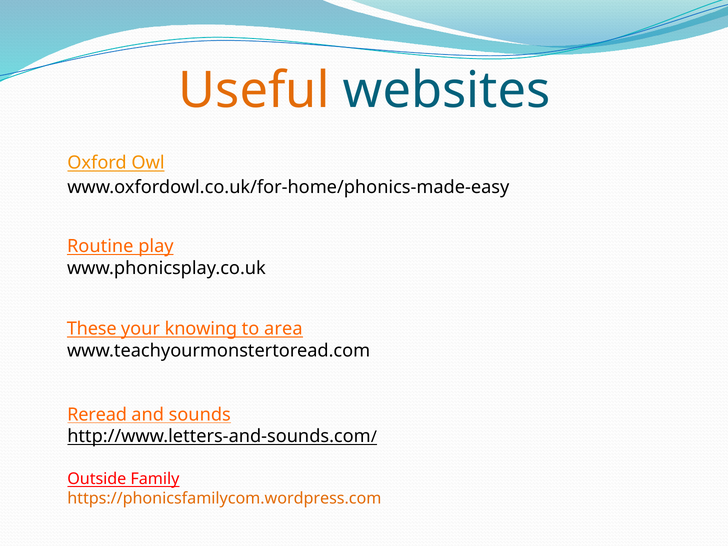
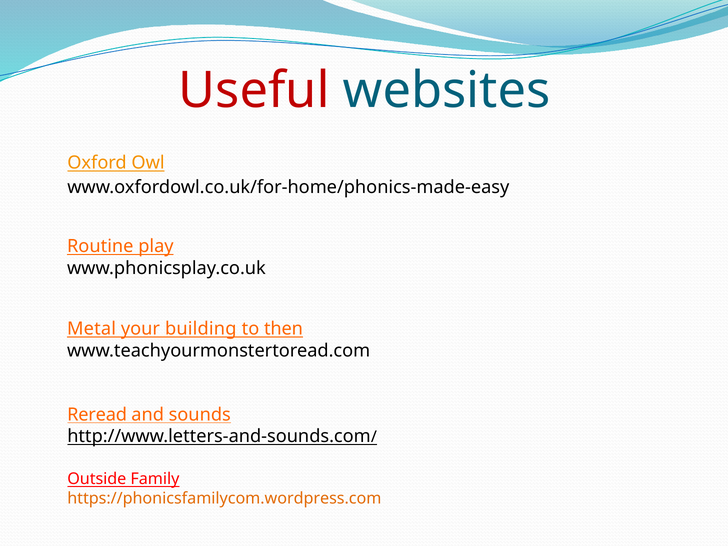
Useful colour: orange -> red (254, 91)
These: These -> Metal (92, 329)
knowing: knowing -> building (201, 329)
area: area -> then (284, 329)
